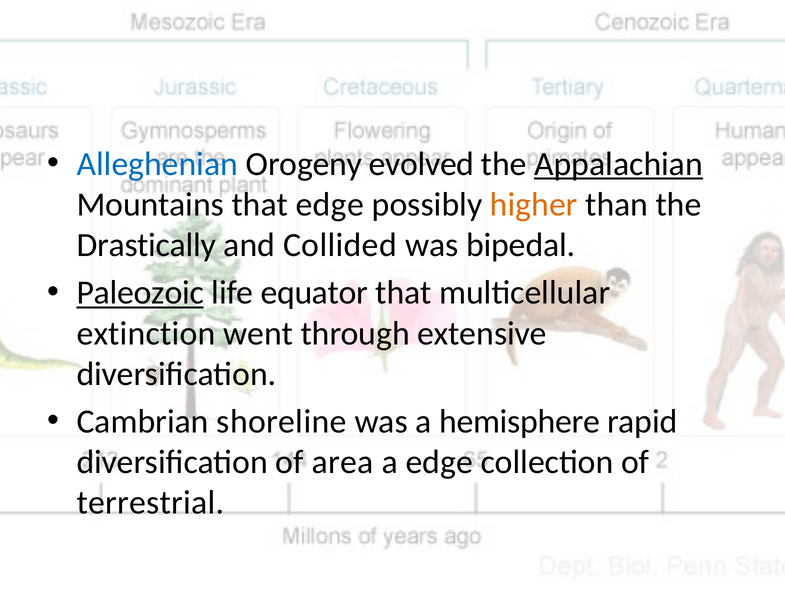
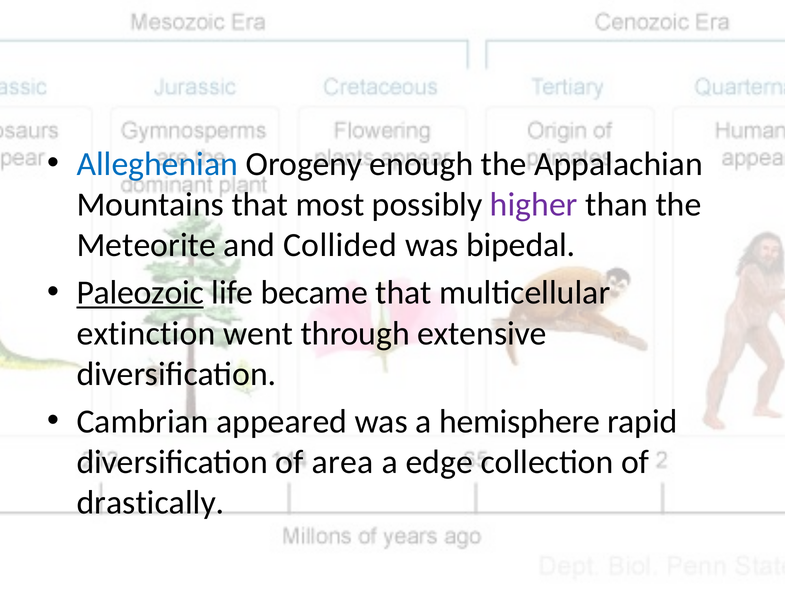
evolved: evolved -> enough (421, 164)
Appalachian underline: present -> none (619, 164)
that edge: edge -> most (330, 205)
higher colour: orange -> purple (534, 205)
Drastically: Drastically -> Meteorite (146, 245)
equator: equator -> became (314, 293)
shoreline: shoreline -> appeared (282, 421)
terrestrial: terrestrial -> drastically (150, 503)
